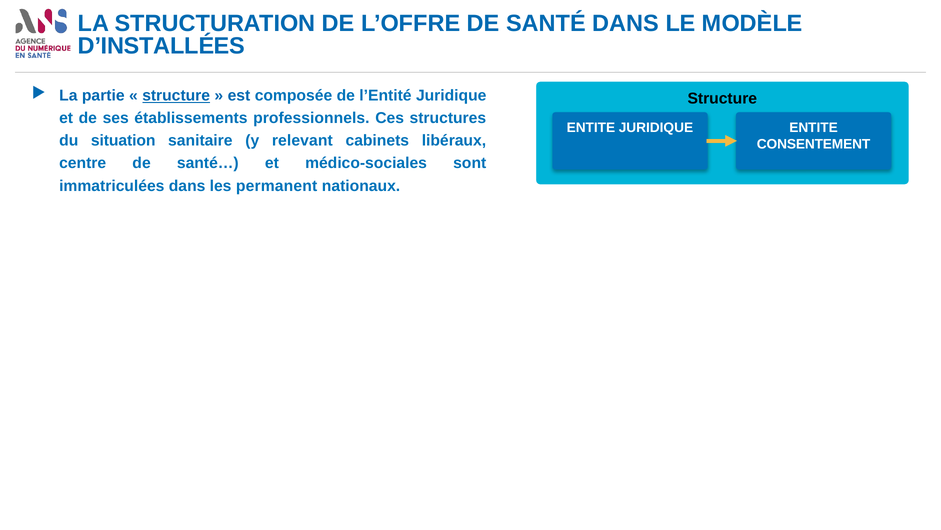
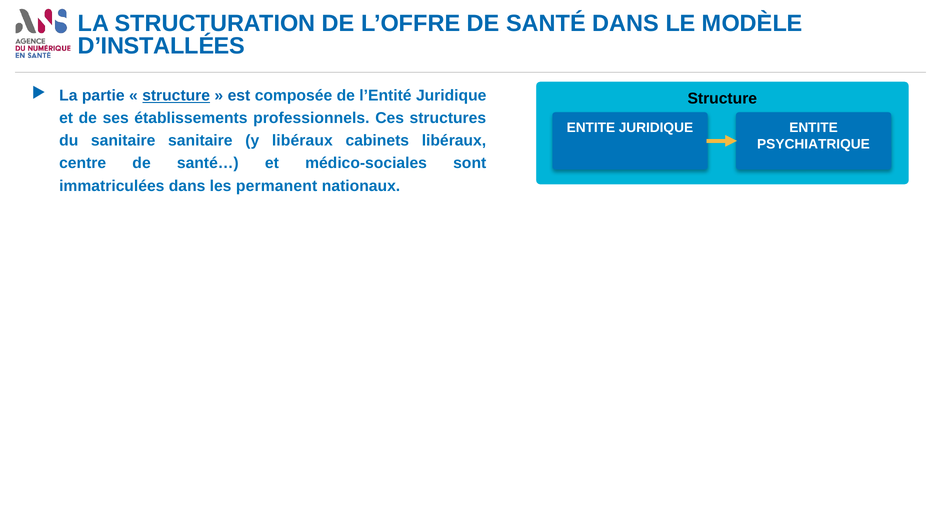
du situation: situation -> sanitaire (123, 140)
y relevant: relevant -> libéraux (302, 140)
CONSENTEMENT: CONSENTEMENT -> PSYCHIATRIQUE (813, 144)
